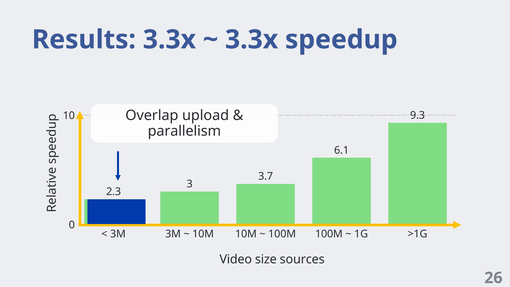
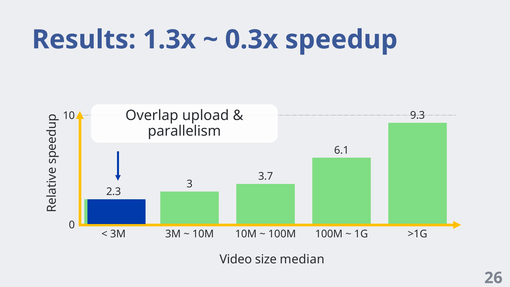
Results 3.3x: 3.3x -> 1.3x (169, 40)
3.3x: 3.3x -> 0.3x (252, 40)
sources: sources -> median (302, 259)
